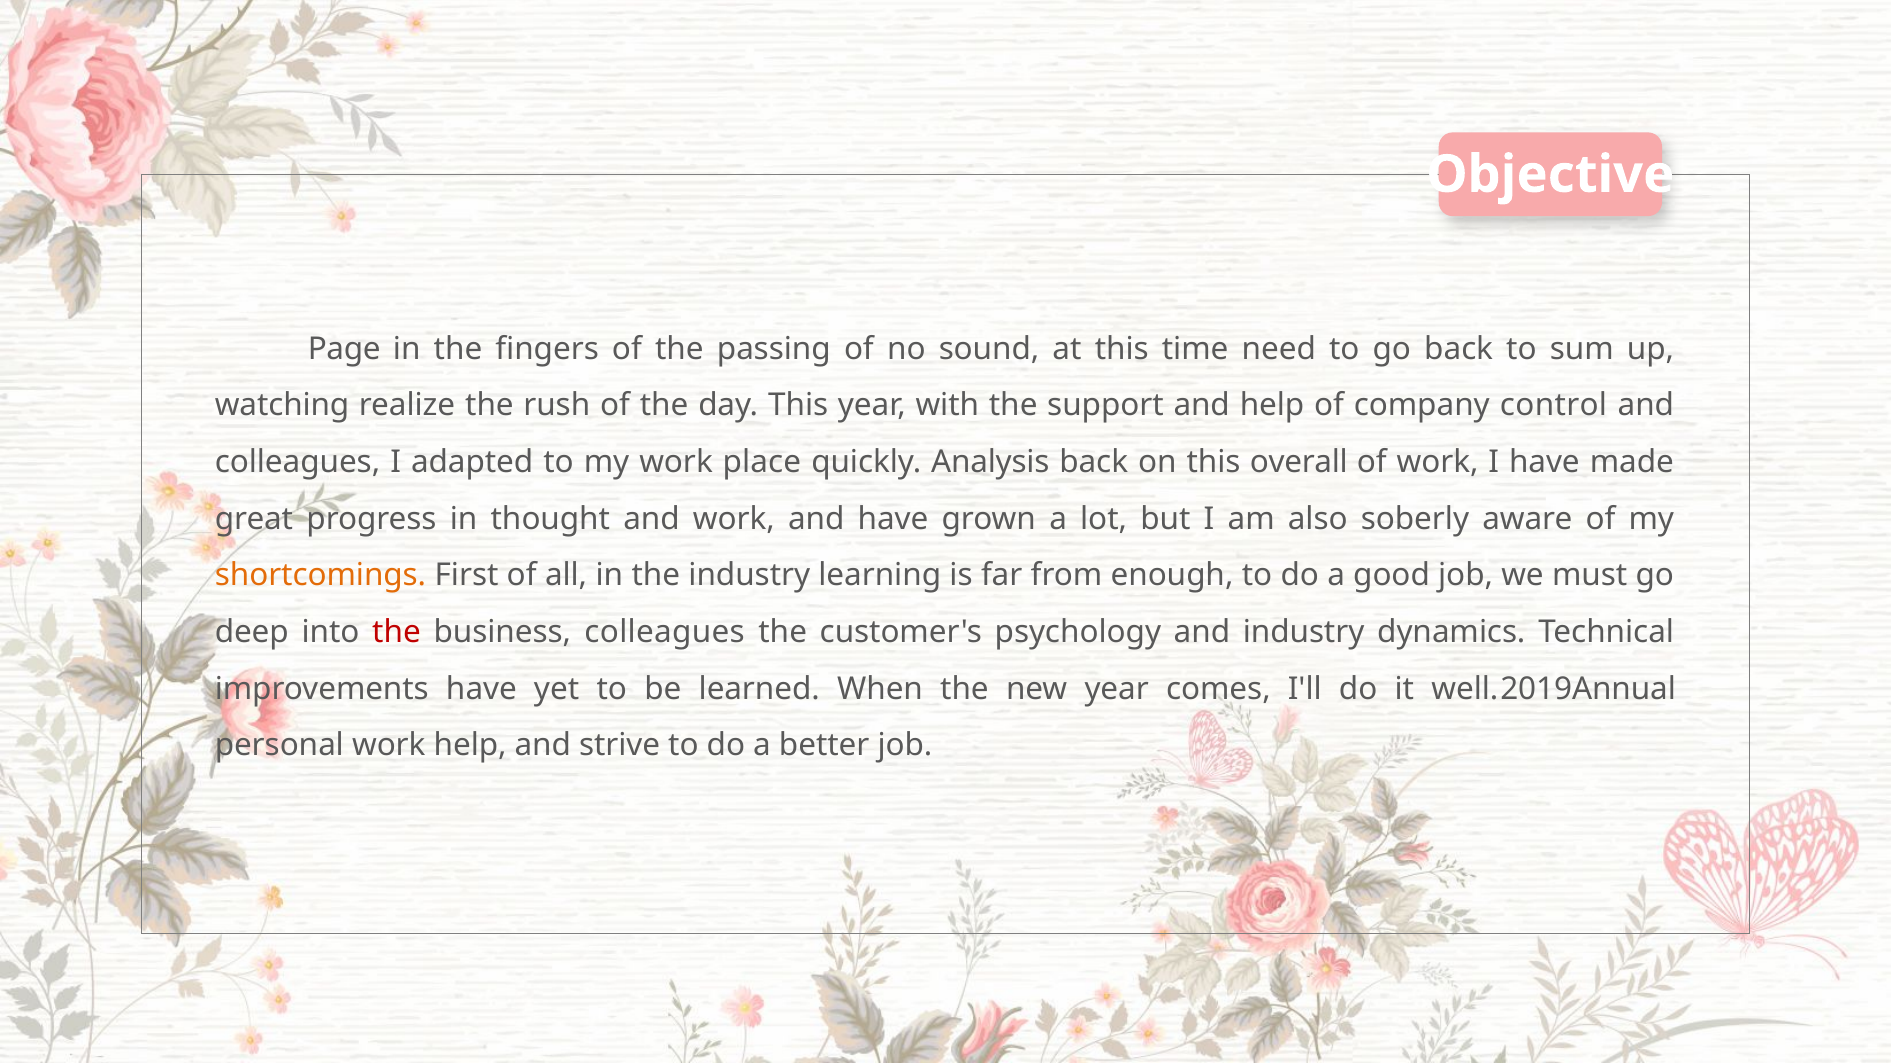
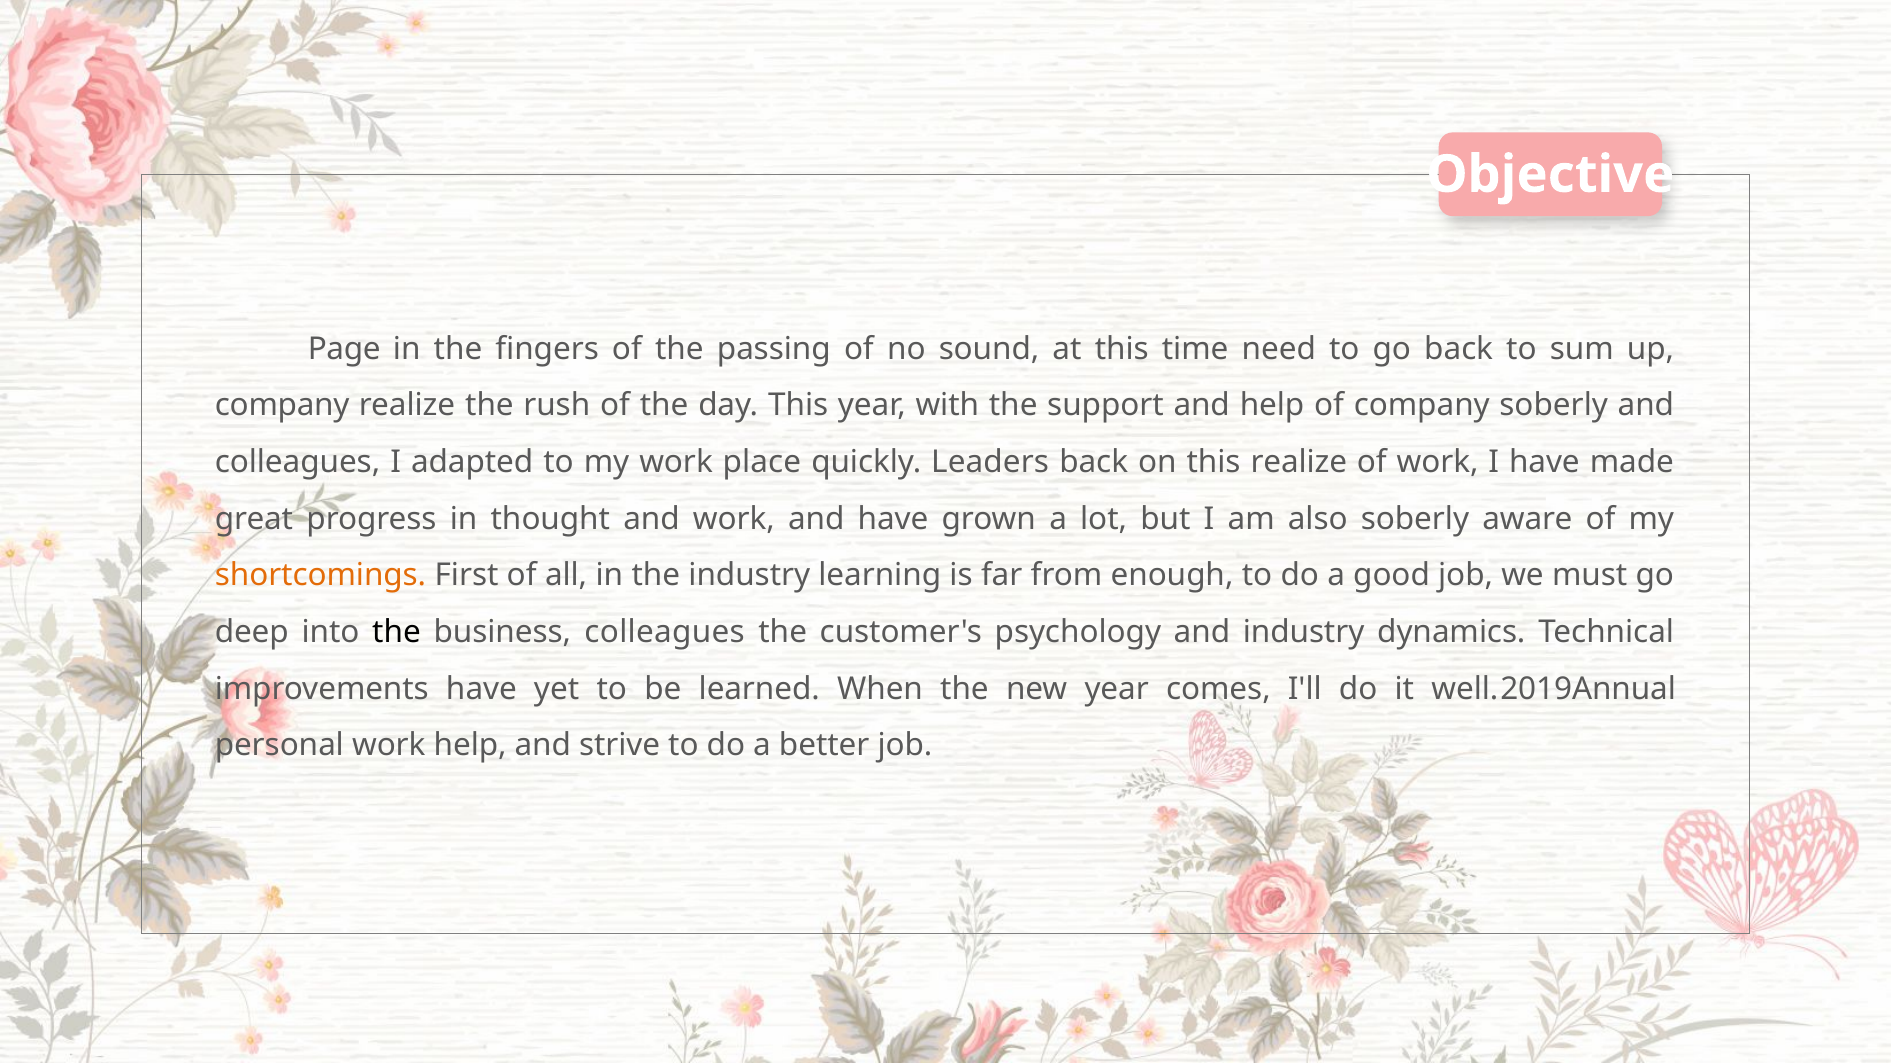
watching: watching -> company (282, 406)
company control: control -> soberly (1554, 406)
Analysis: Analysis -> Leaders (990, 462)
this overall: overall -> realize (1299, 462)
the colour: red -> black (397, 632)
